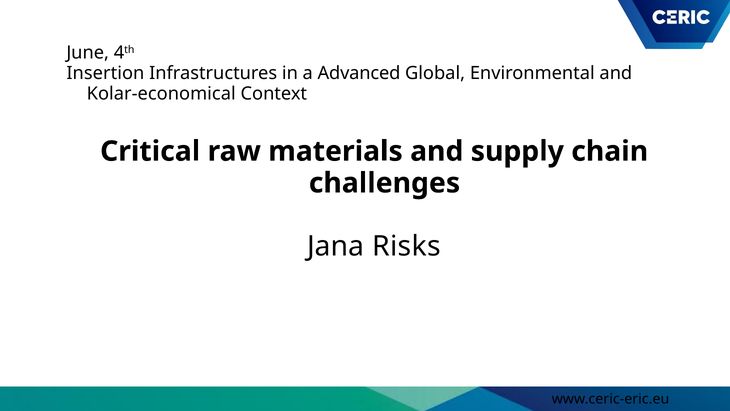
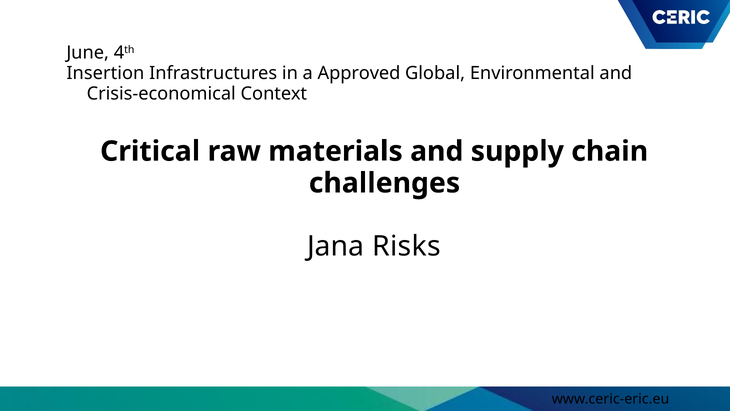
Advanced: Advanced -> Approved (359, 73)
Kolar-economical: Kolar-economical -> Crisis-economical (161, 93)
